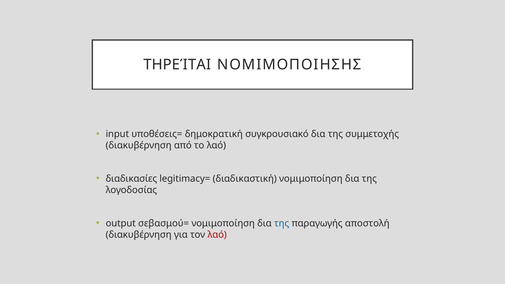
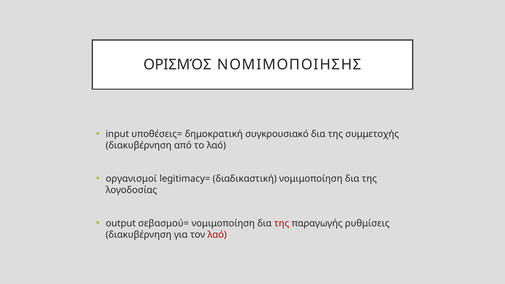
ΤΗΡΕΊΤΑΙ: ΤΗΡΕΊΤΑΙ -> ΟΡΙΣΜΌΣ (177, 64)
διαδικασίες: διαδικασίες -> οργανισμοί (131, 179)
της colour: blue -> red (282, 223)
αποστολή: αποστολή -> ρυθμίσεις (367, 223)
